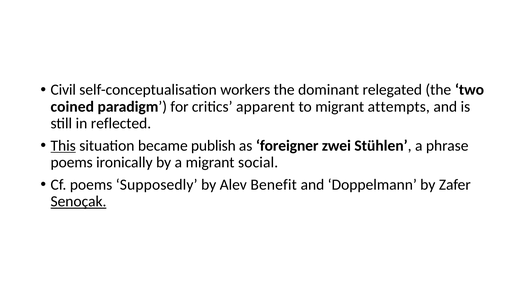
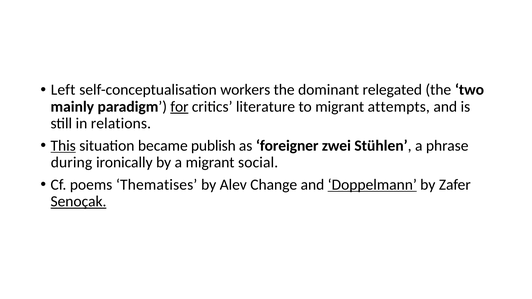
Civil: Civil -> Left (63, 90)
coined: coined -> mainly (72, 107)
for underline: none -> present (179, 107)
apparent: apparent -> literature (266, 107)
reflected: reflected -> relations (121, 123)
poems: poems -> during (72, 163)
Supposedly: Supposedly -> Thematises (157, 185)
Benefit: Benefit -> Change (274, 185)
Doppelmann underline: none -> present (372, 185)
